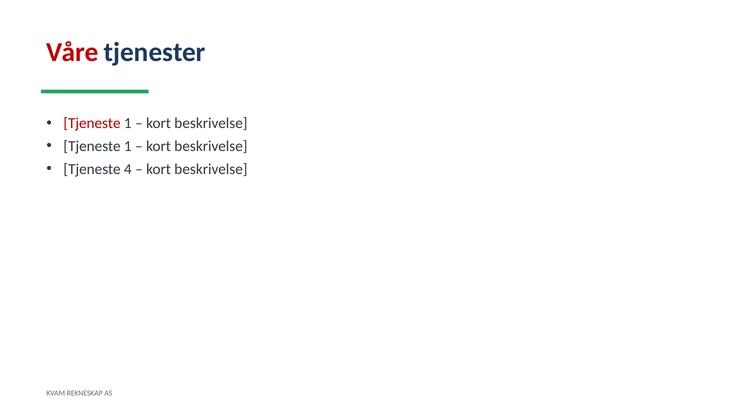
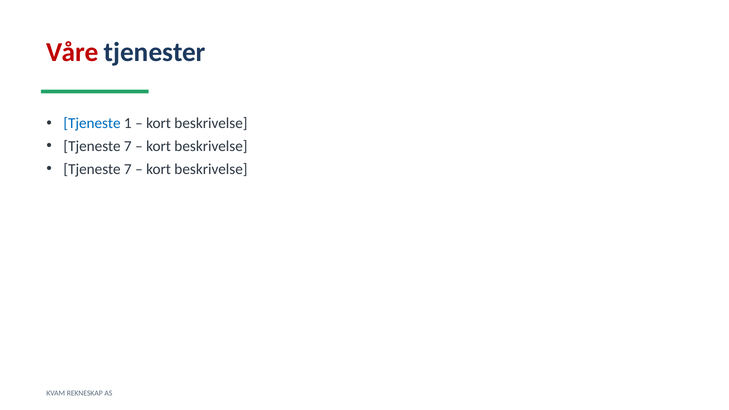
Tjeneste colour: red -> blue (92, 123)
1: 1 -> 7 (128, 146)
4: 4 -> 7 (128, 169)
